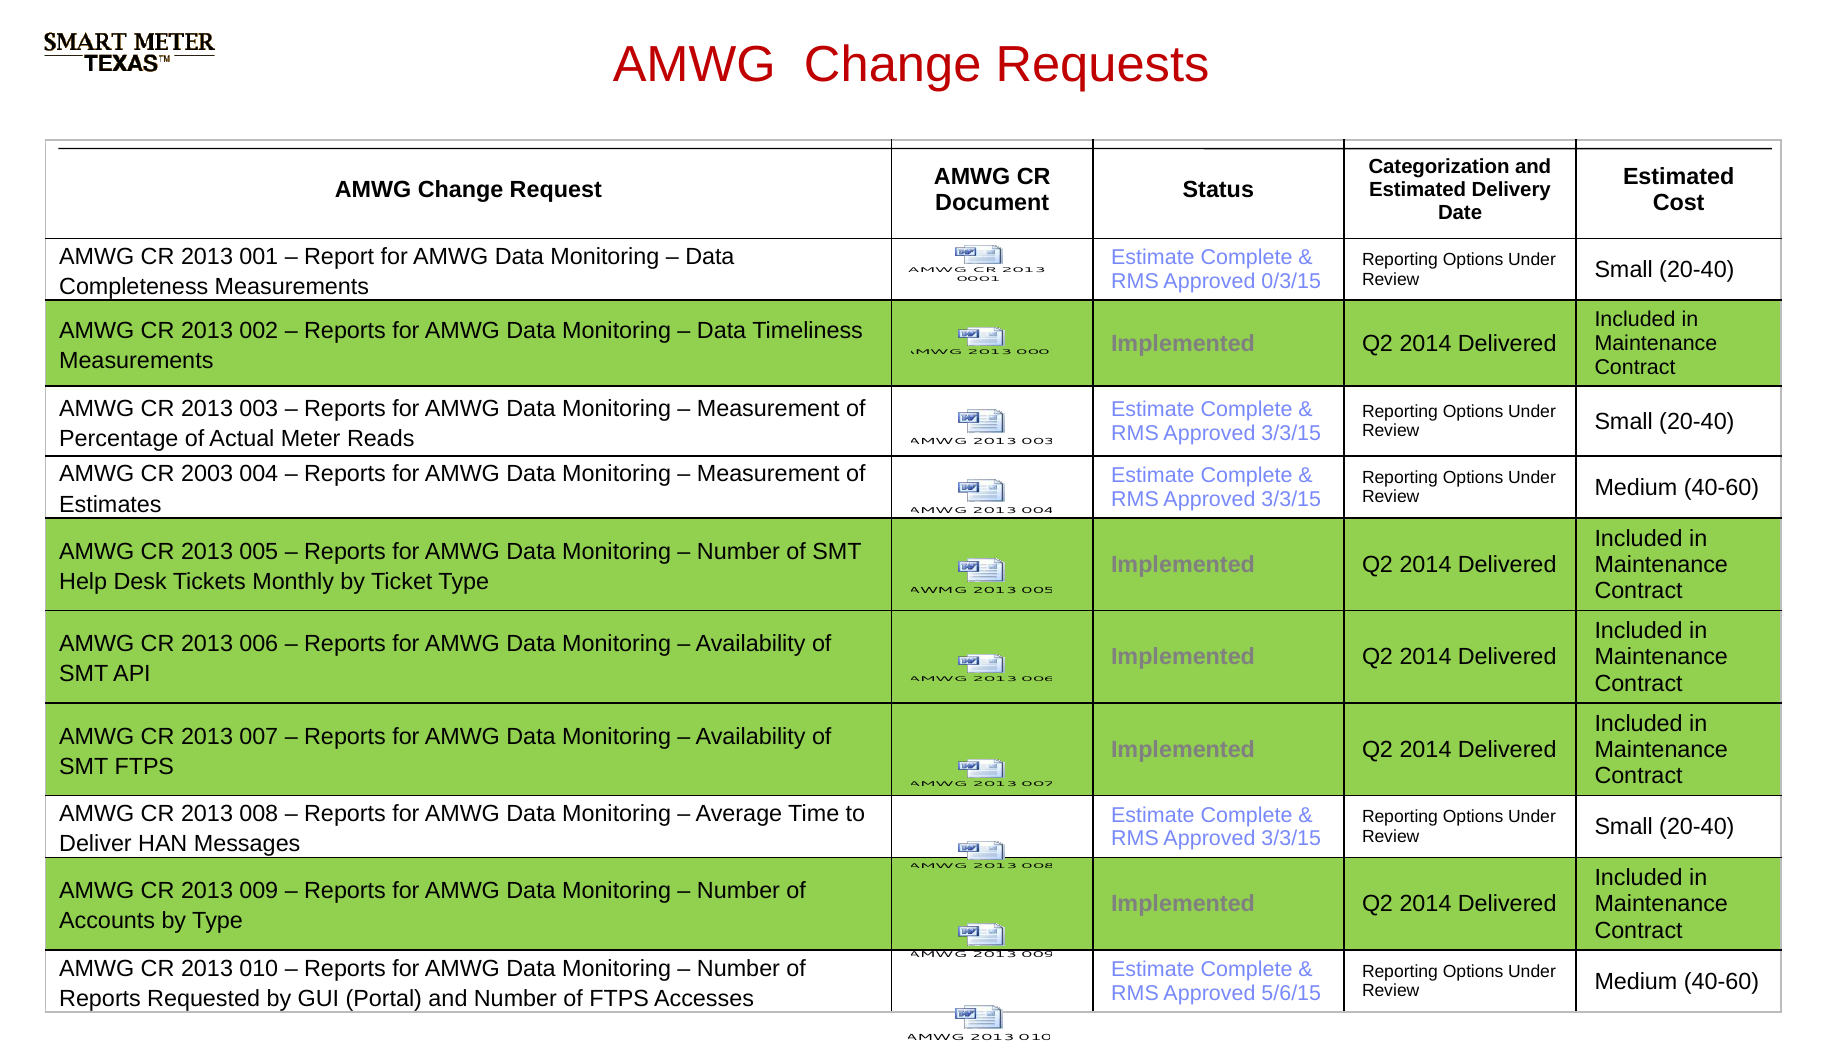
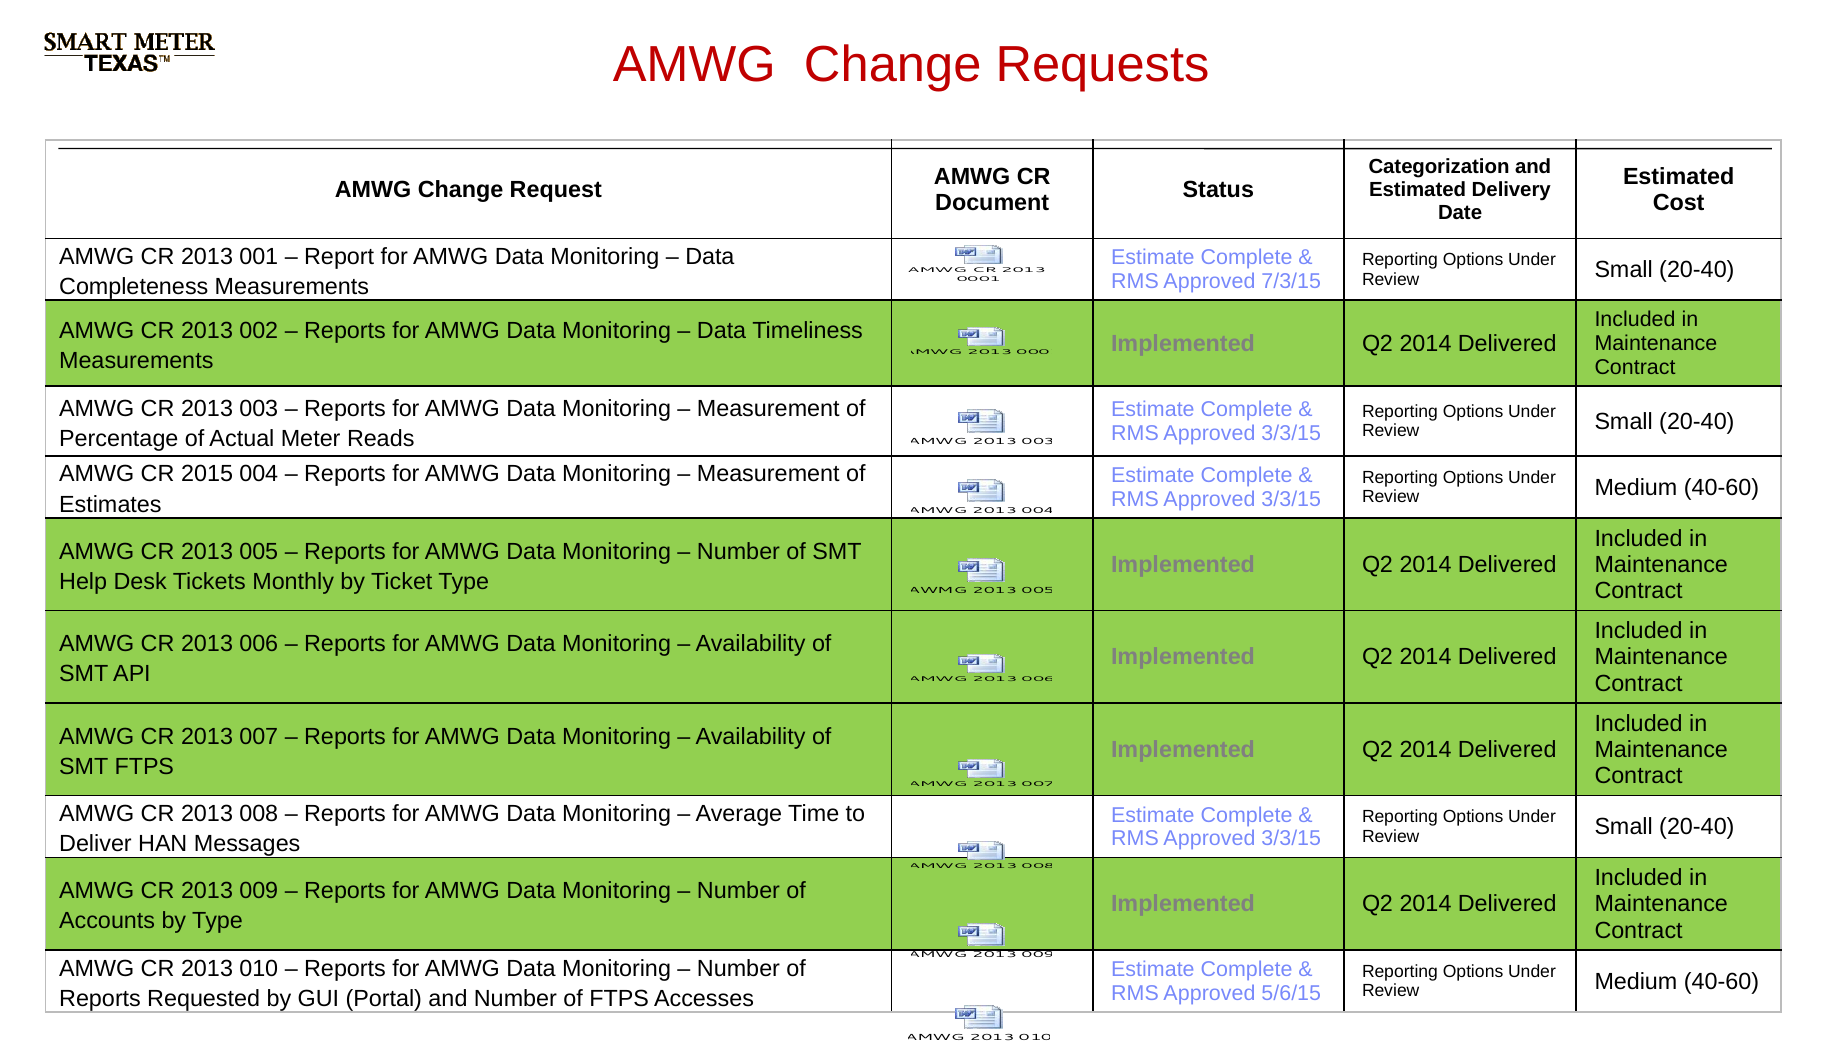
0/3/15: 0/3/15 -> 7/3/15 (1291, 282)
2003: 2003 -> 2015 (207, 474)
